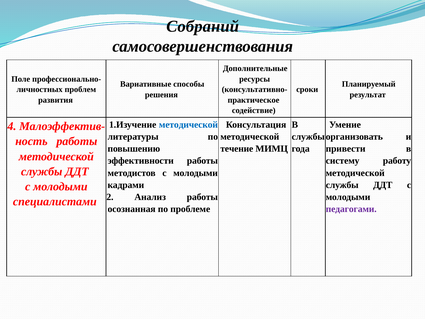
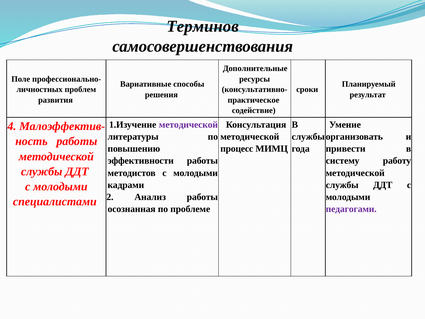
Собраний: Собраний -> Терминов (203, 26)
методической colour: blue -> purple (188, 125)
течение: течение -> процесс (237, 149)
